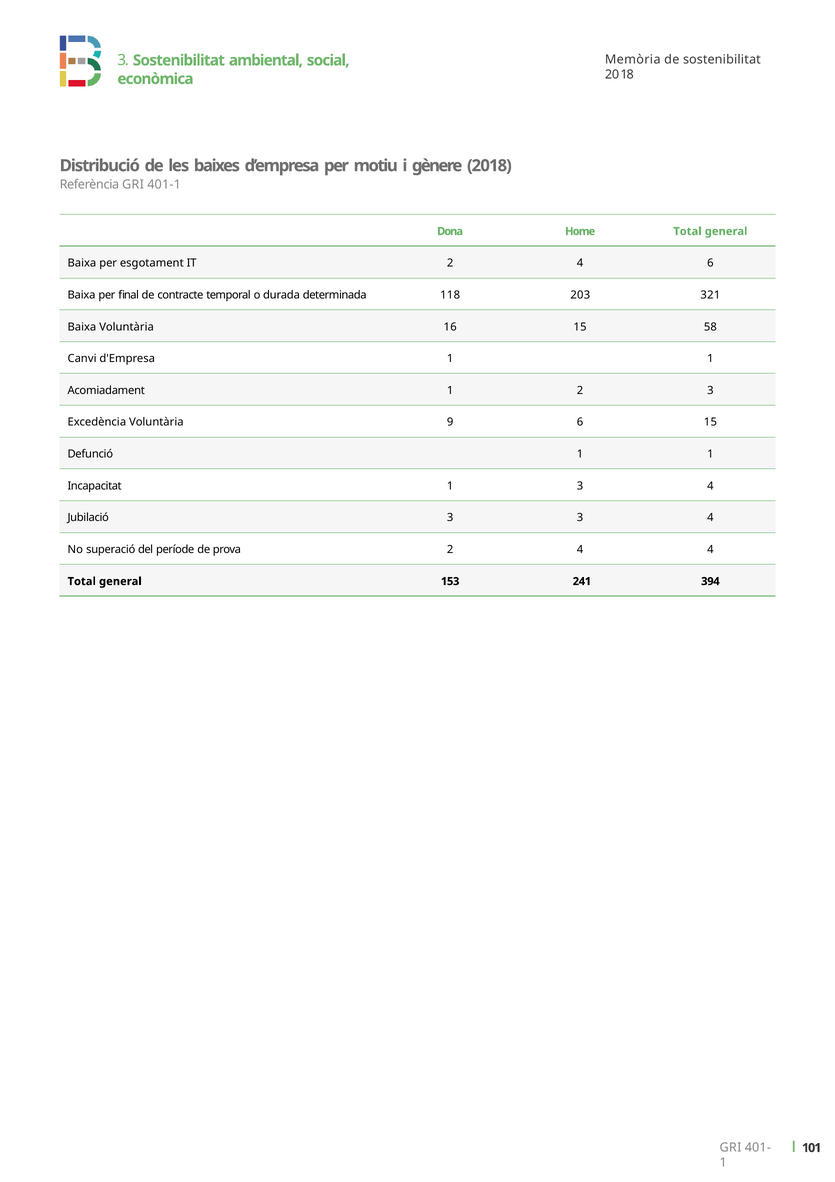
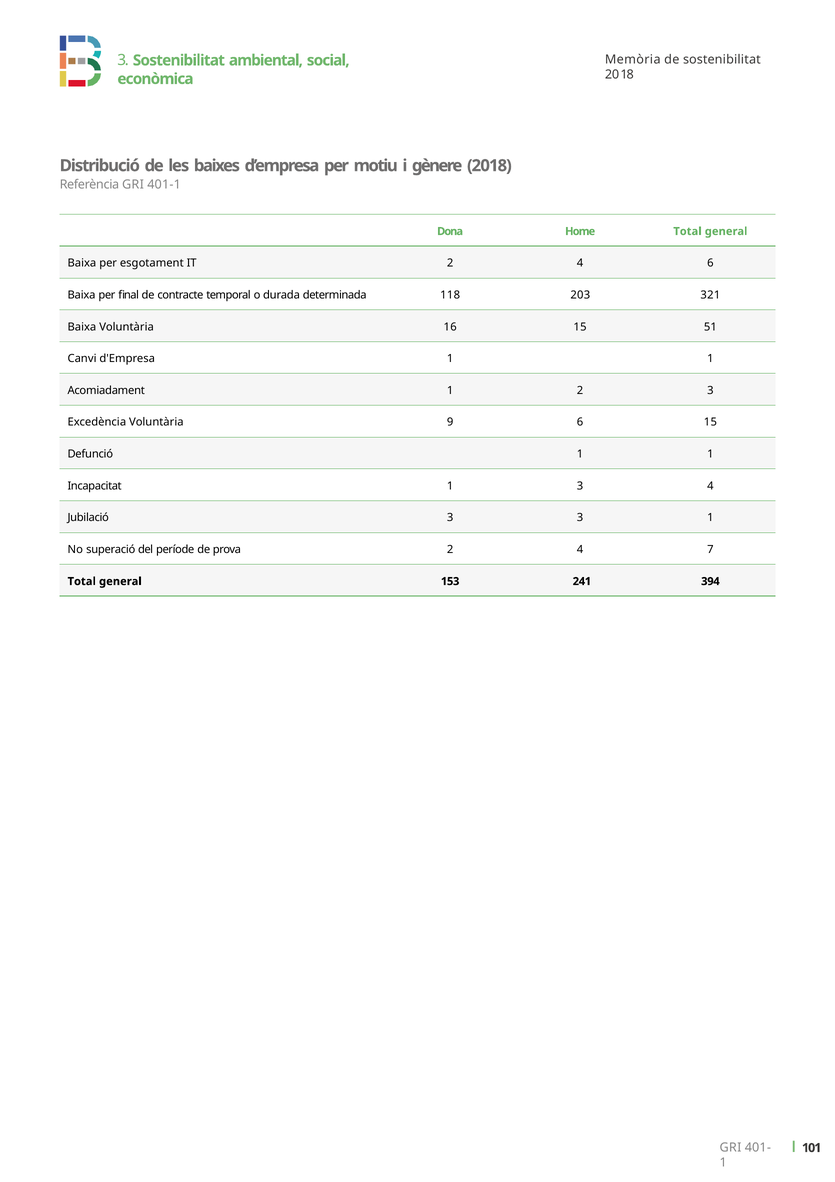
58: 58 -> 51 (710, 327)
3 3 4: 4 -> 1 (710, 518)
4 4: 4 -> 7 (710, 549)
